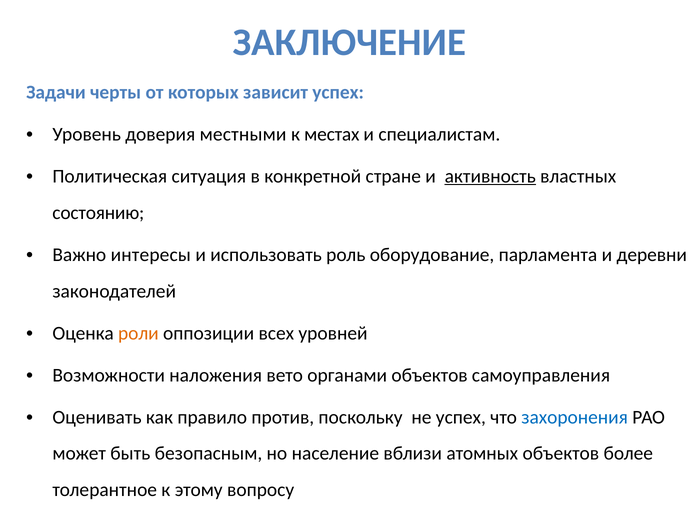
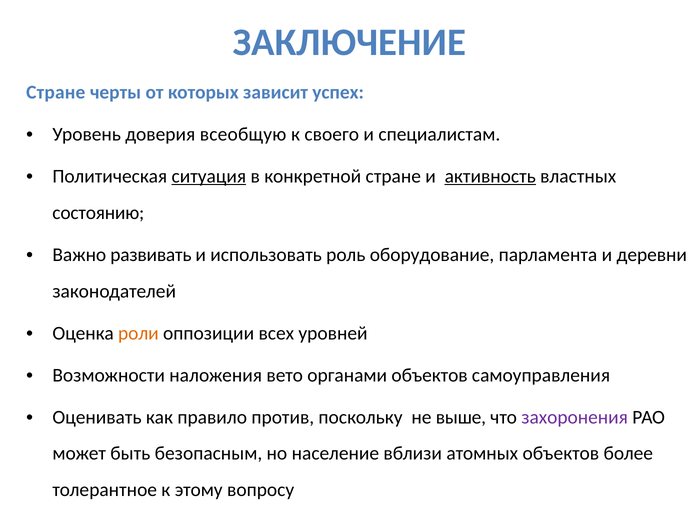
Задачи: Задачи -> Стране (56, 92)
местными: местными -> всеобщую (243, 134)
местах: местах -> своего (332, 134)
ситуация underline: none -> present (209, 176)
интересы: интересы -> развивать (151, 254)
не успех: успех -> выше (461, 416)
захоронения colour: blue -> purple (575, 416)
